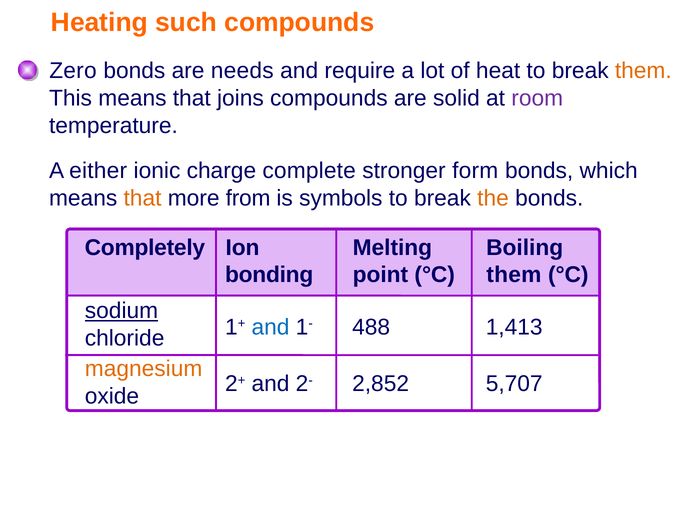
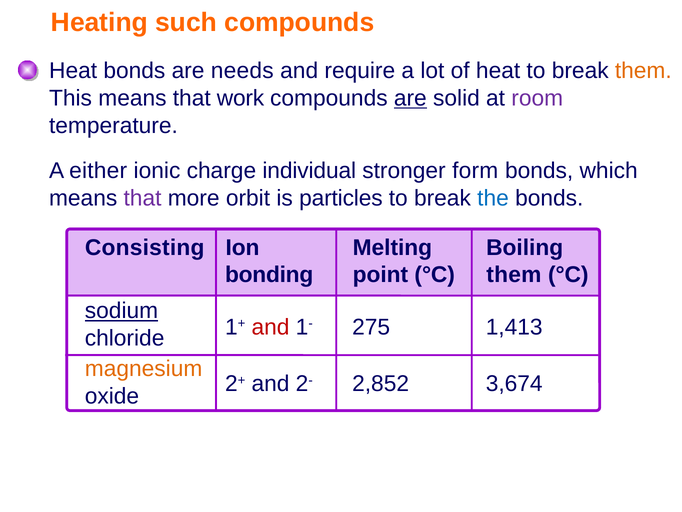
Zero: Zero -> Heat (73, 71)
joins: joins -> work (241, 98)
are underline: none -> present (410, 98)
complete: complete -> individual (309, 171)
that colour: orange -> purple (143, 198)
from: from -> orbit (248, 198)
symbols: symbols -> particles (341, 198)
the colour: orange -> blue (493, 198)
Completely: Completely -> Consisting (145, 247)
and colour: blue -> red (271, 327)
488: 488 -> 275 (371, 327)
5,707: 5,707 -> 3,674 (514, 383)
